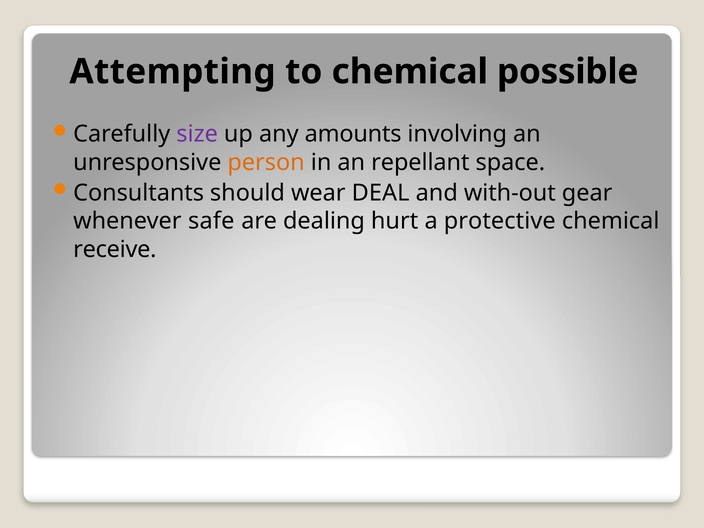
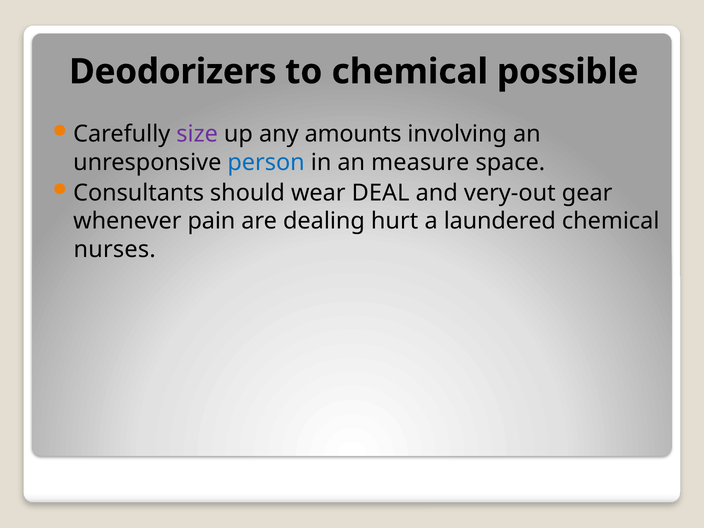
Attempting: Attempting -> Deodorizers (173, 72)
person colour: orange -> blue (266, 162)
repellant: repellant -> measure (420, 162)
with-out: with-out -> very-out (510, 193)
safe: safe -> pain (211, 221)
protective: protective -> laundered (500, 221)
receive: receive -> nurses (115, 249)
